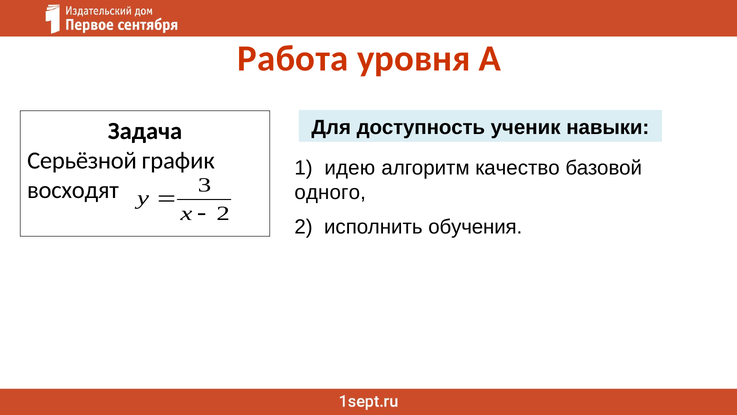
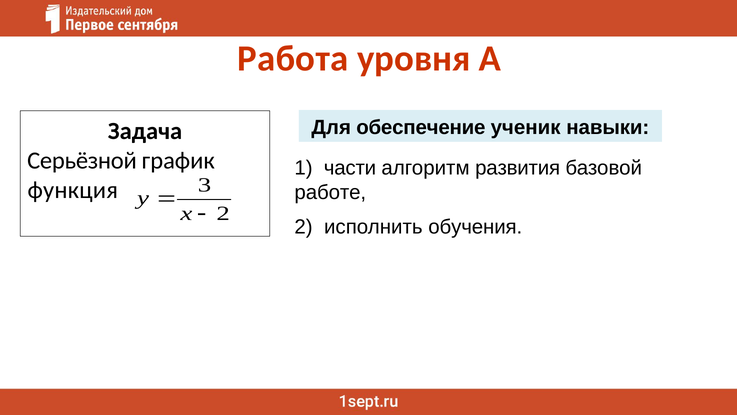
доступность: доступность -> обеспечение (421, 127)
идею: идею -> части (350, 168)
качество: качество -> развития (518, 168)
восходят: восходят -> функция (73, 190)
одного: одного -> работе (330, 192)
